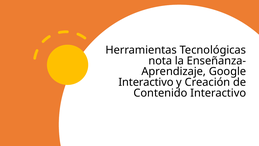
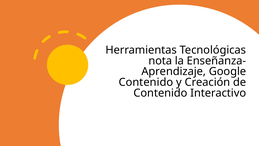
Interactivo: Interactivo -> Contenido (146, 82)
